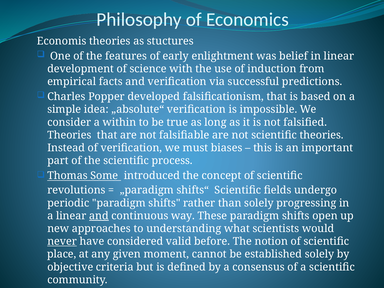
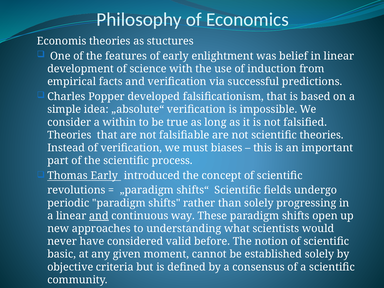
Some: Some -> Early (104, 176)
never underline: present -> none (62, 241)
place: place -> basic (62, 254)
